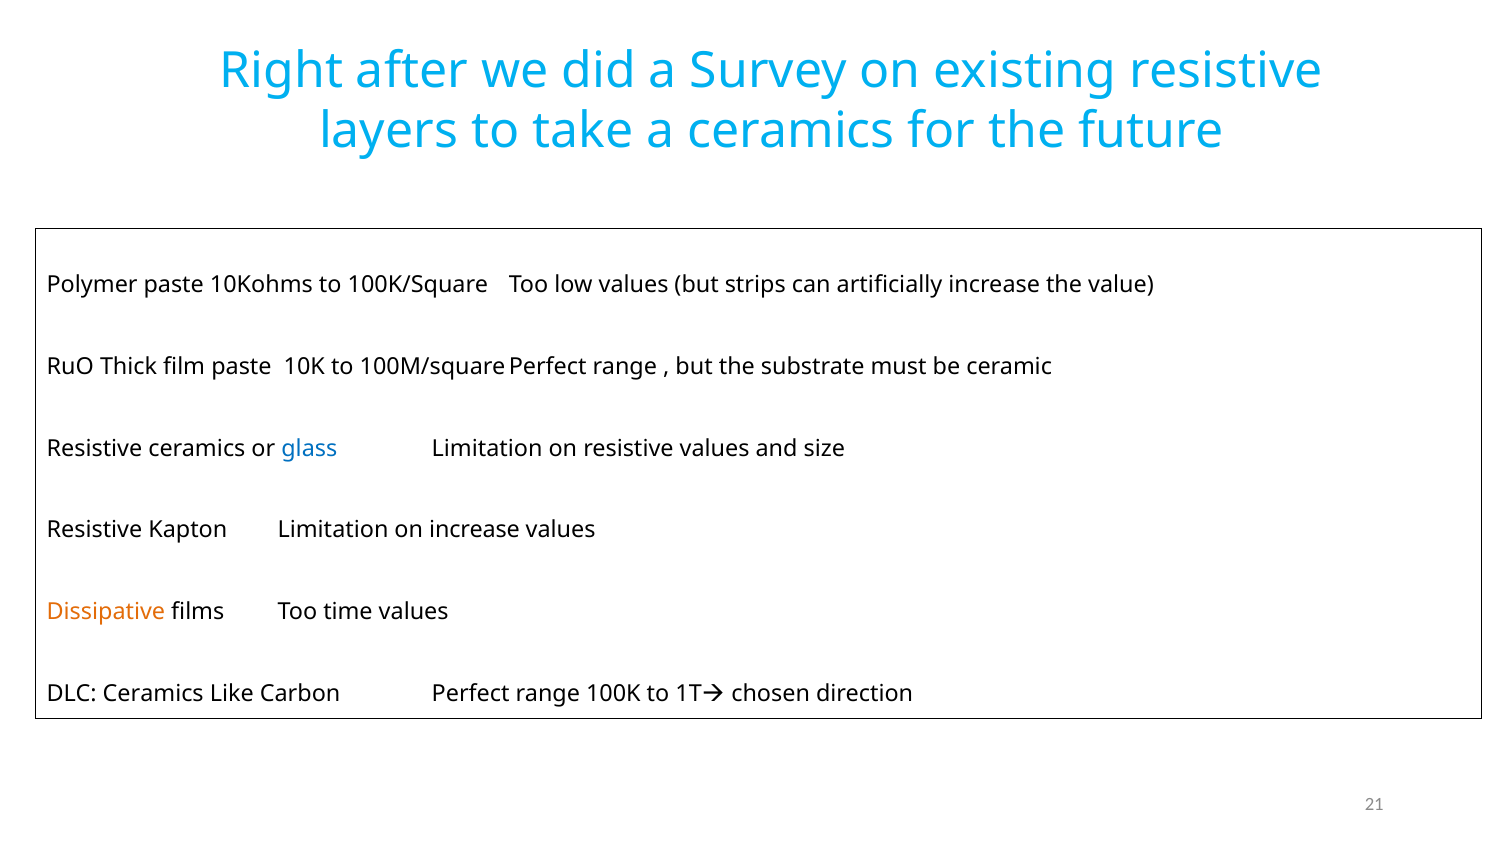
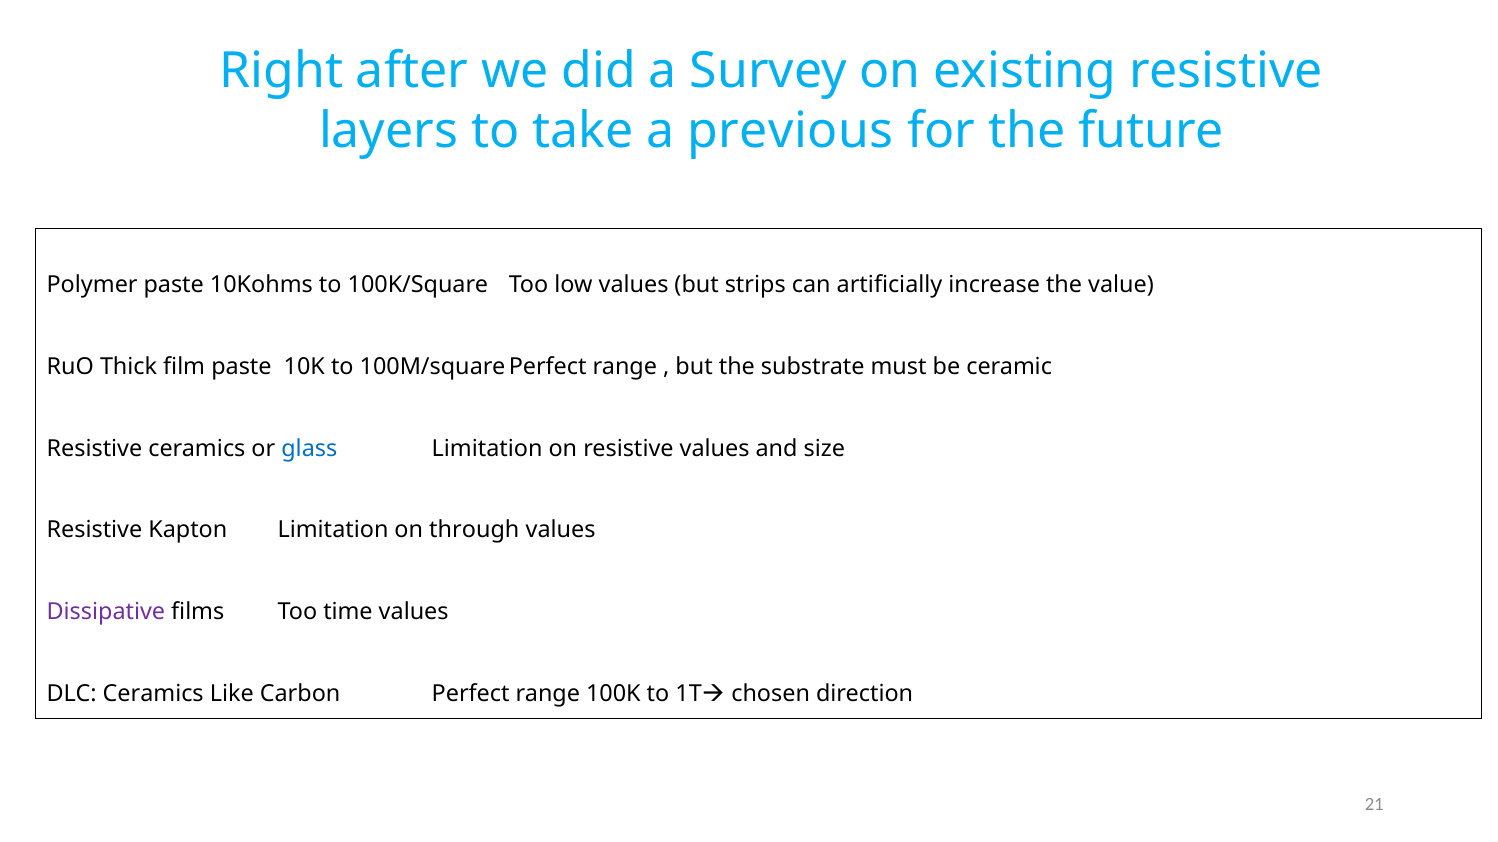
a ceramics: ceramics -> previous (791, 131)
on increase: increase -> through (474, 530)
Dissipative colour: orange -> purple (106, 612)
